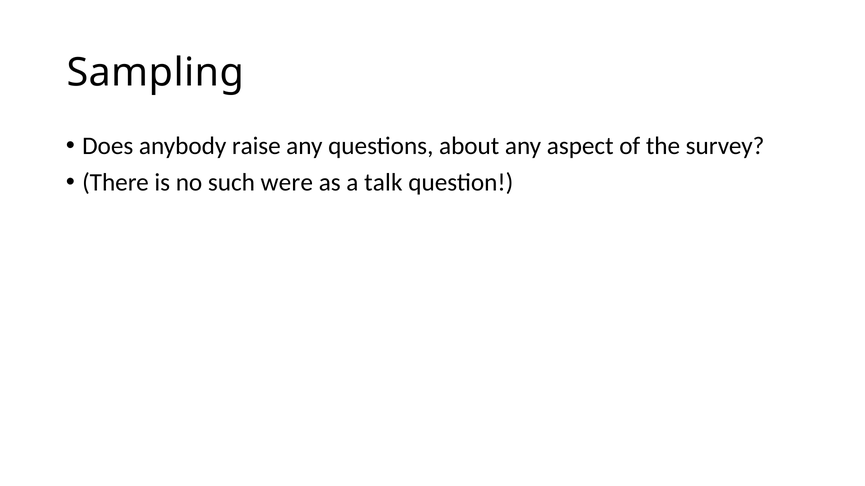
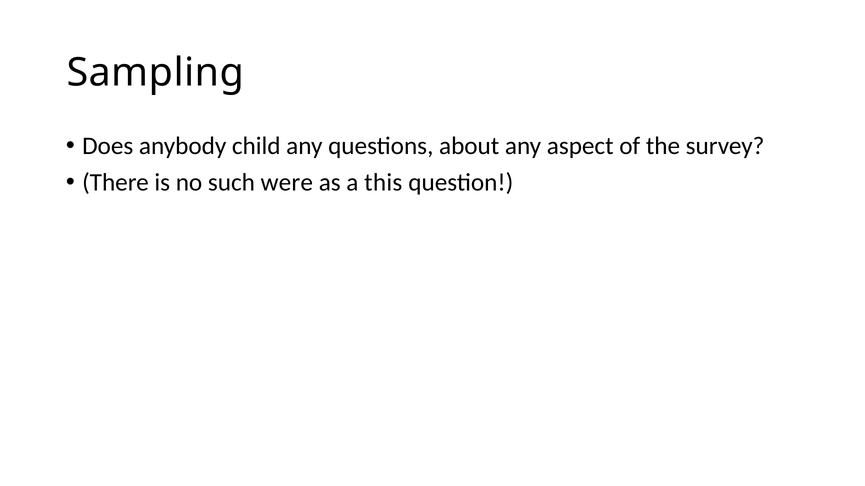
raise: raise -> child (256, 146)
talk: talk -> this (383, 183)
